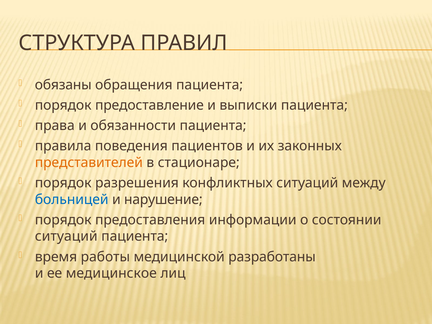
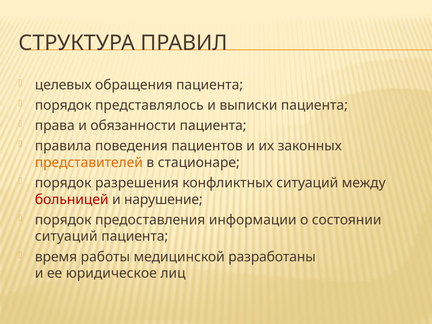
обязаны: обязаны -> целевых (63, 85)
предоставление: предоставление -> представлялось (149, 105)
больницей colour: blue -> red (72, 199)
медицинское: медицинское -> юридическое (111, 273)
